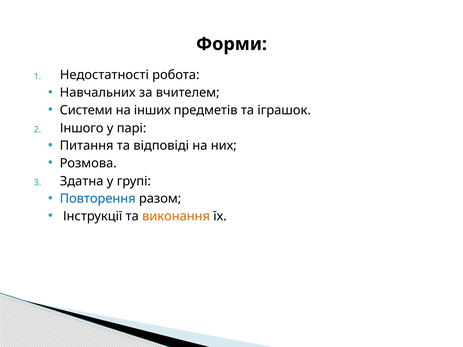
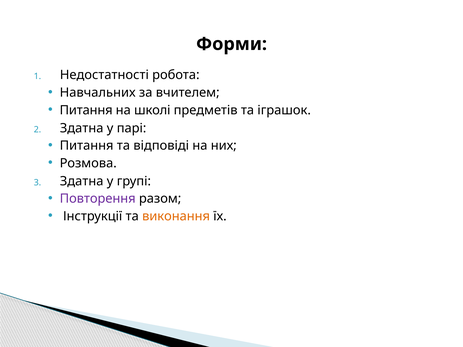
Системи: Системи -> Питання (86, 110)
інших: інших -> школі (152, 110)
Іншого: Іншого -> Здатна (82, 128)
Повторення colour: blue -> purple (98, 199)
